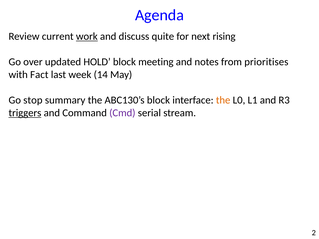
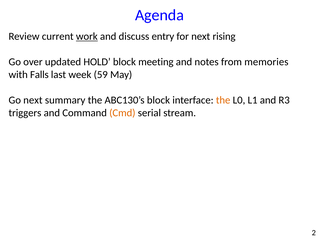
quite: quite -> entry (163, 36)
prioritises: prioritises -> memories (266, 62)
Fact: Fact -> Falls (39, 75)
14: 14 -> 59 (101, 75)
Go stop: stop -> next (33, 100)
triggers underline: present -> none (25, 113)
Cmd colour: purple -> orange (122, 113)
